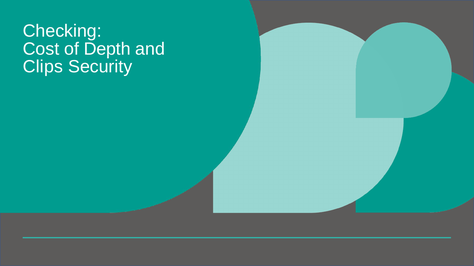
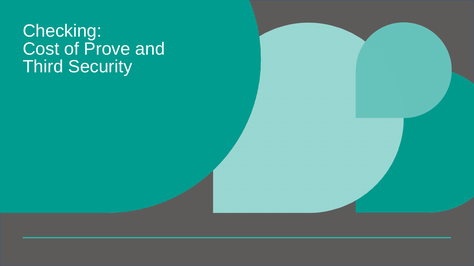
Depth: Depth -> Prove (107, 49)
Clips: Clips -> Third (43, 67)
